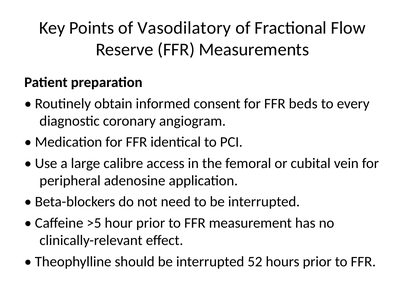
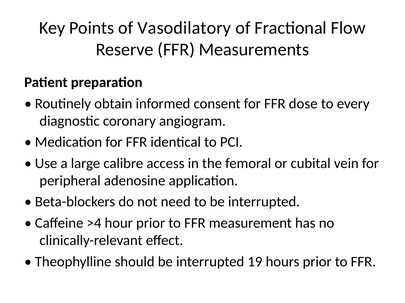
beds: beds -> dose (303, 104)
>5: >5 -> >4 (94, 223)
52: 52 -> 19 (255, 262)
